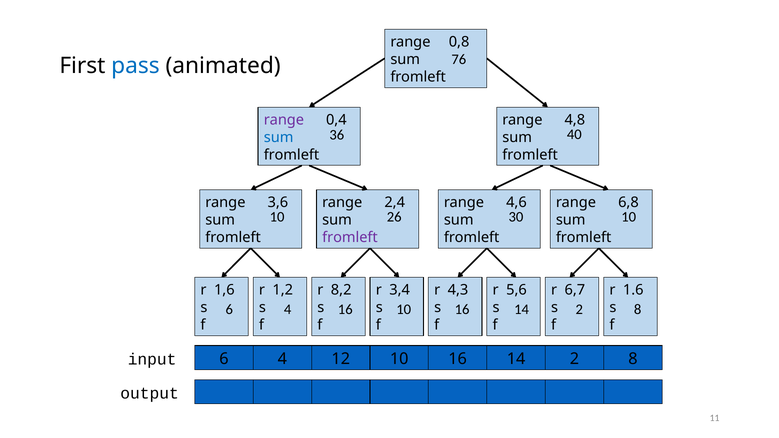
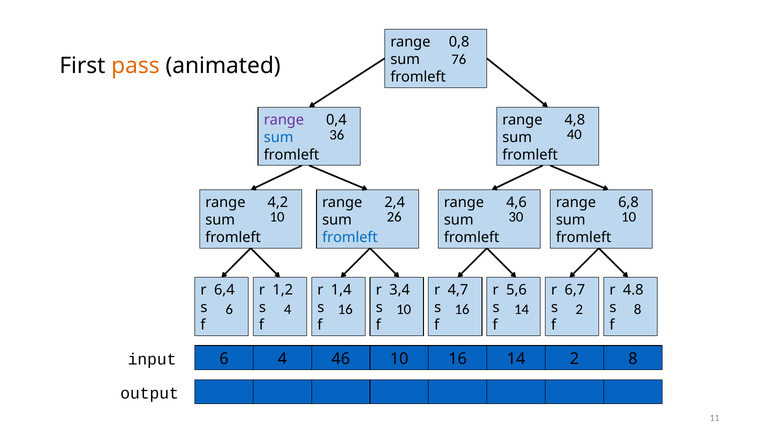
pass colour: blue -> orange (135, 66)
3,6: 3,6 -> 4,2 (278, 203)
fromleft colour: purple -> blue (350, 238)
1,6: 1,6 -> 6,4 (224, 290)
8,2: 8,2 -> 1,4 (341, 290)
4,3: 4,3 -> 4,7 (458, 290)
1.6: 1.6 -> 4.8 (633, 290)
12: 12 -> 46 (341, 359)
